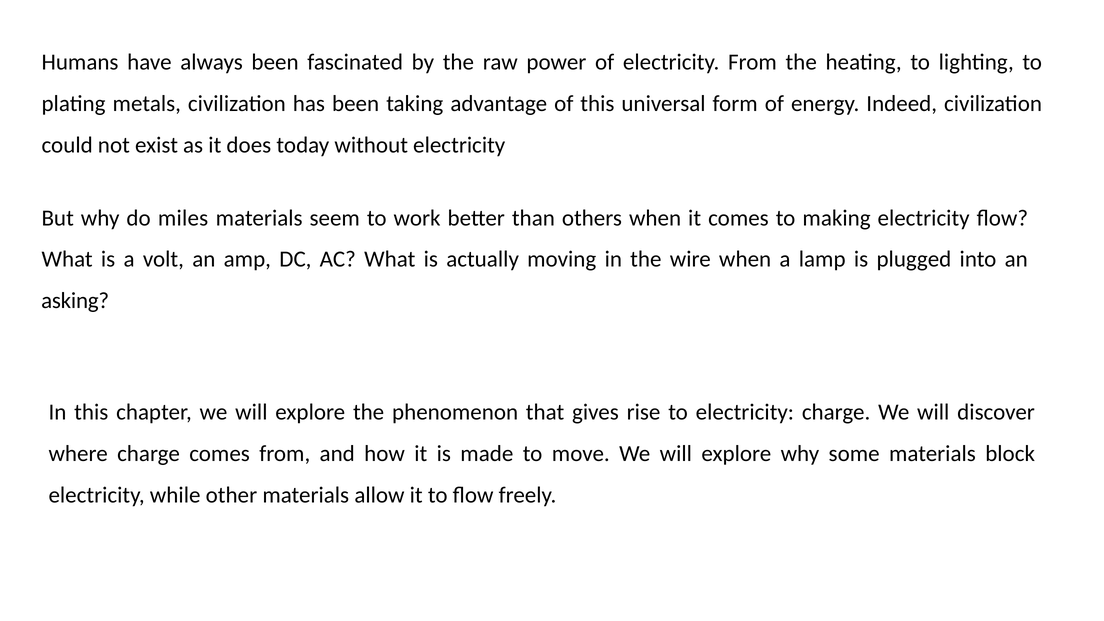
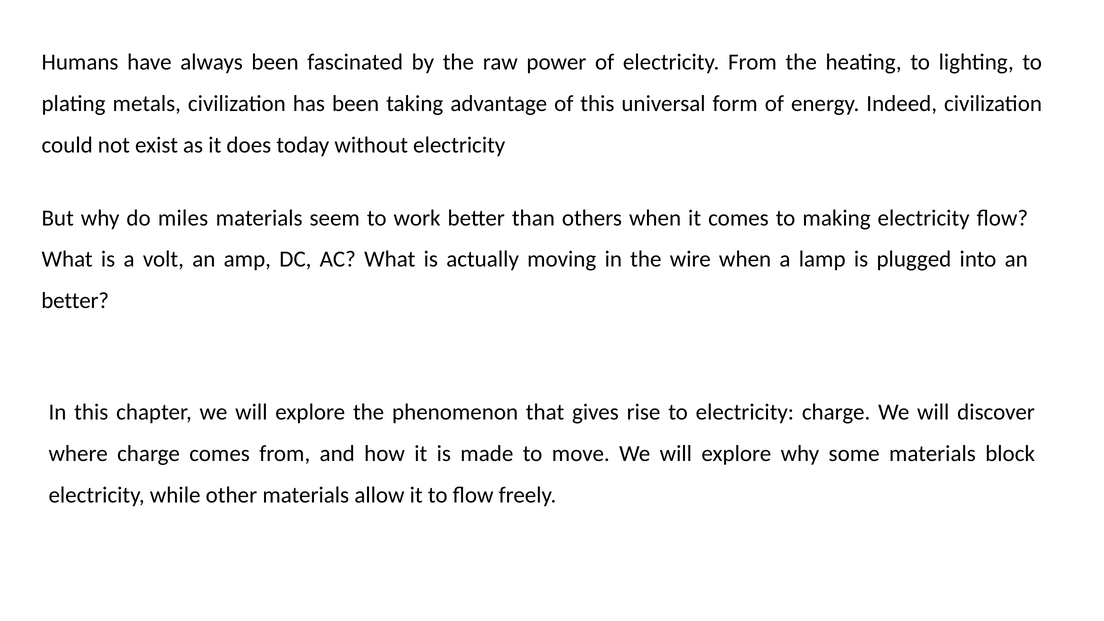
asking: asking -> better (75, 301)
